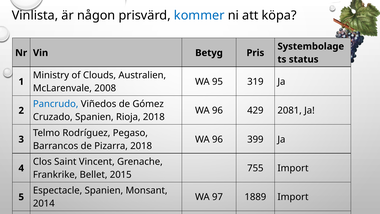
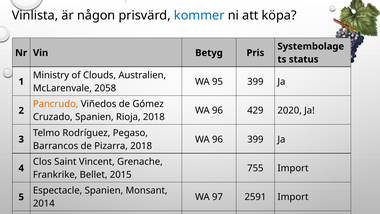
95 319: 319 -> 399 (255, 82)
2008: 2008 -> 2058 (105, 88)
Pancrudo colour: blue -> orange (56, 104)
2081: 2081 -> 2020 (290, 110)
1889: 1889 -> 2591 (255, 197)
